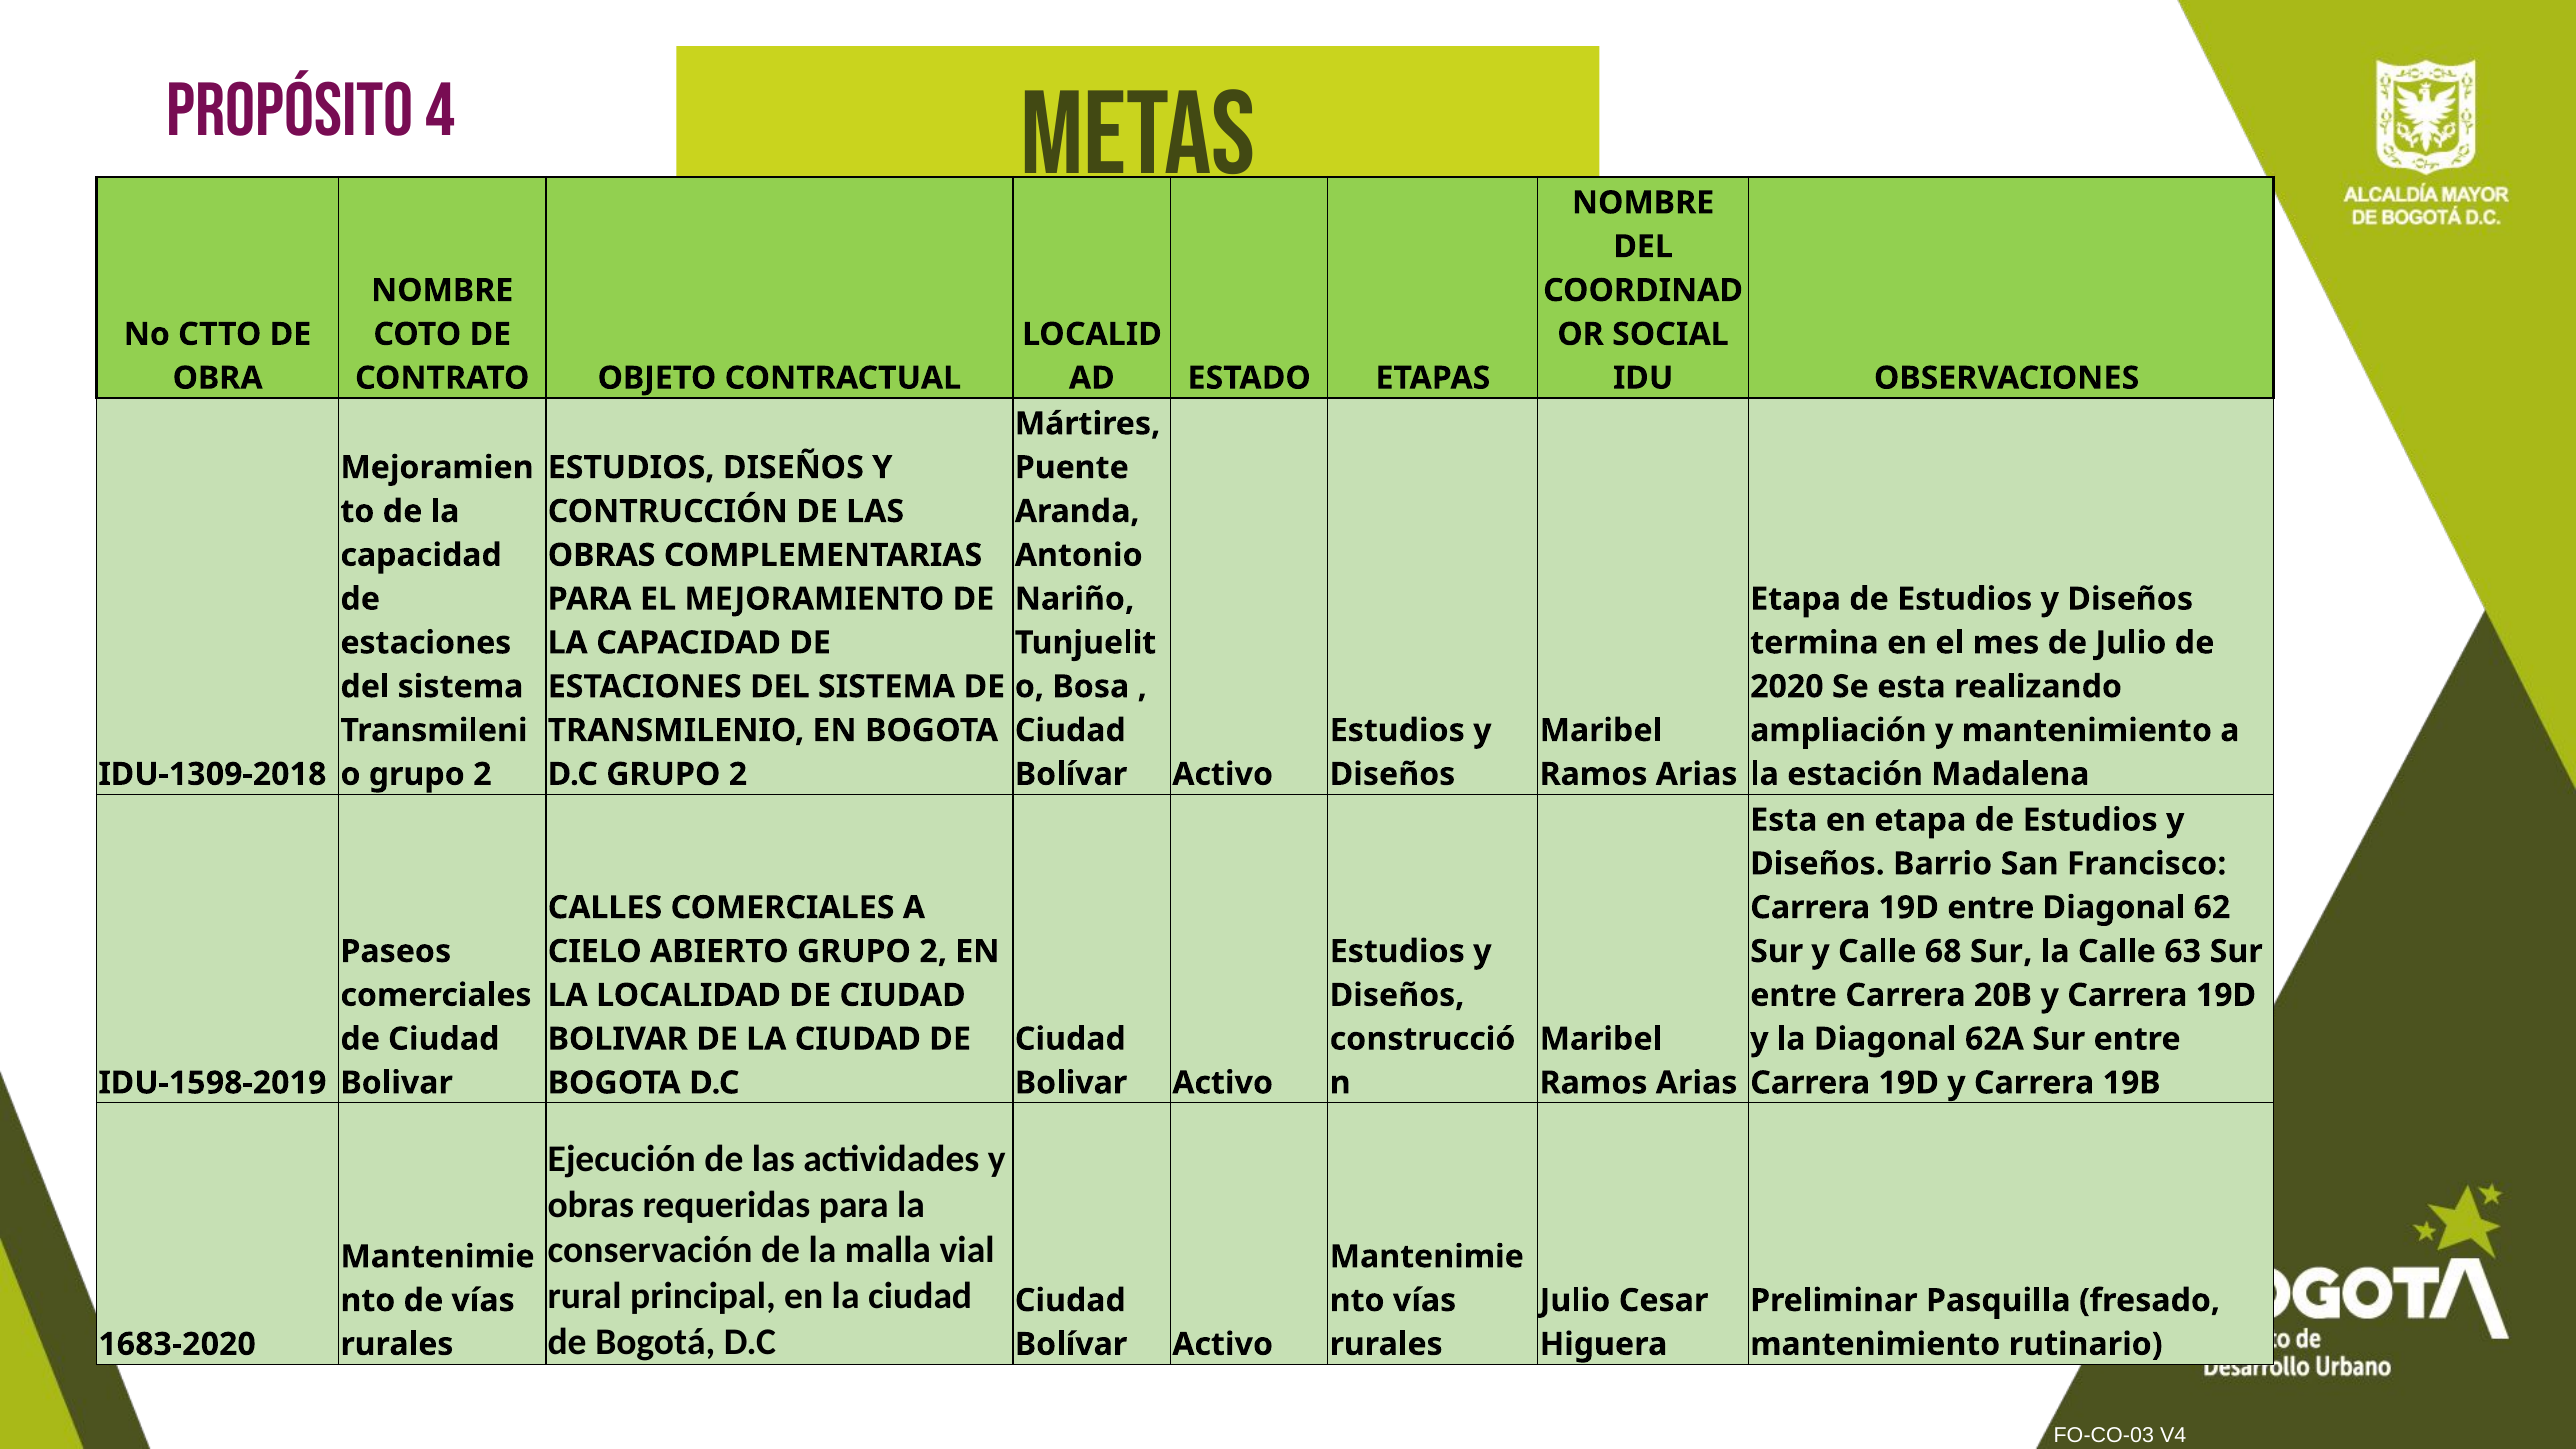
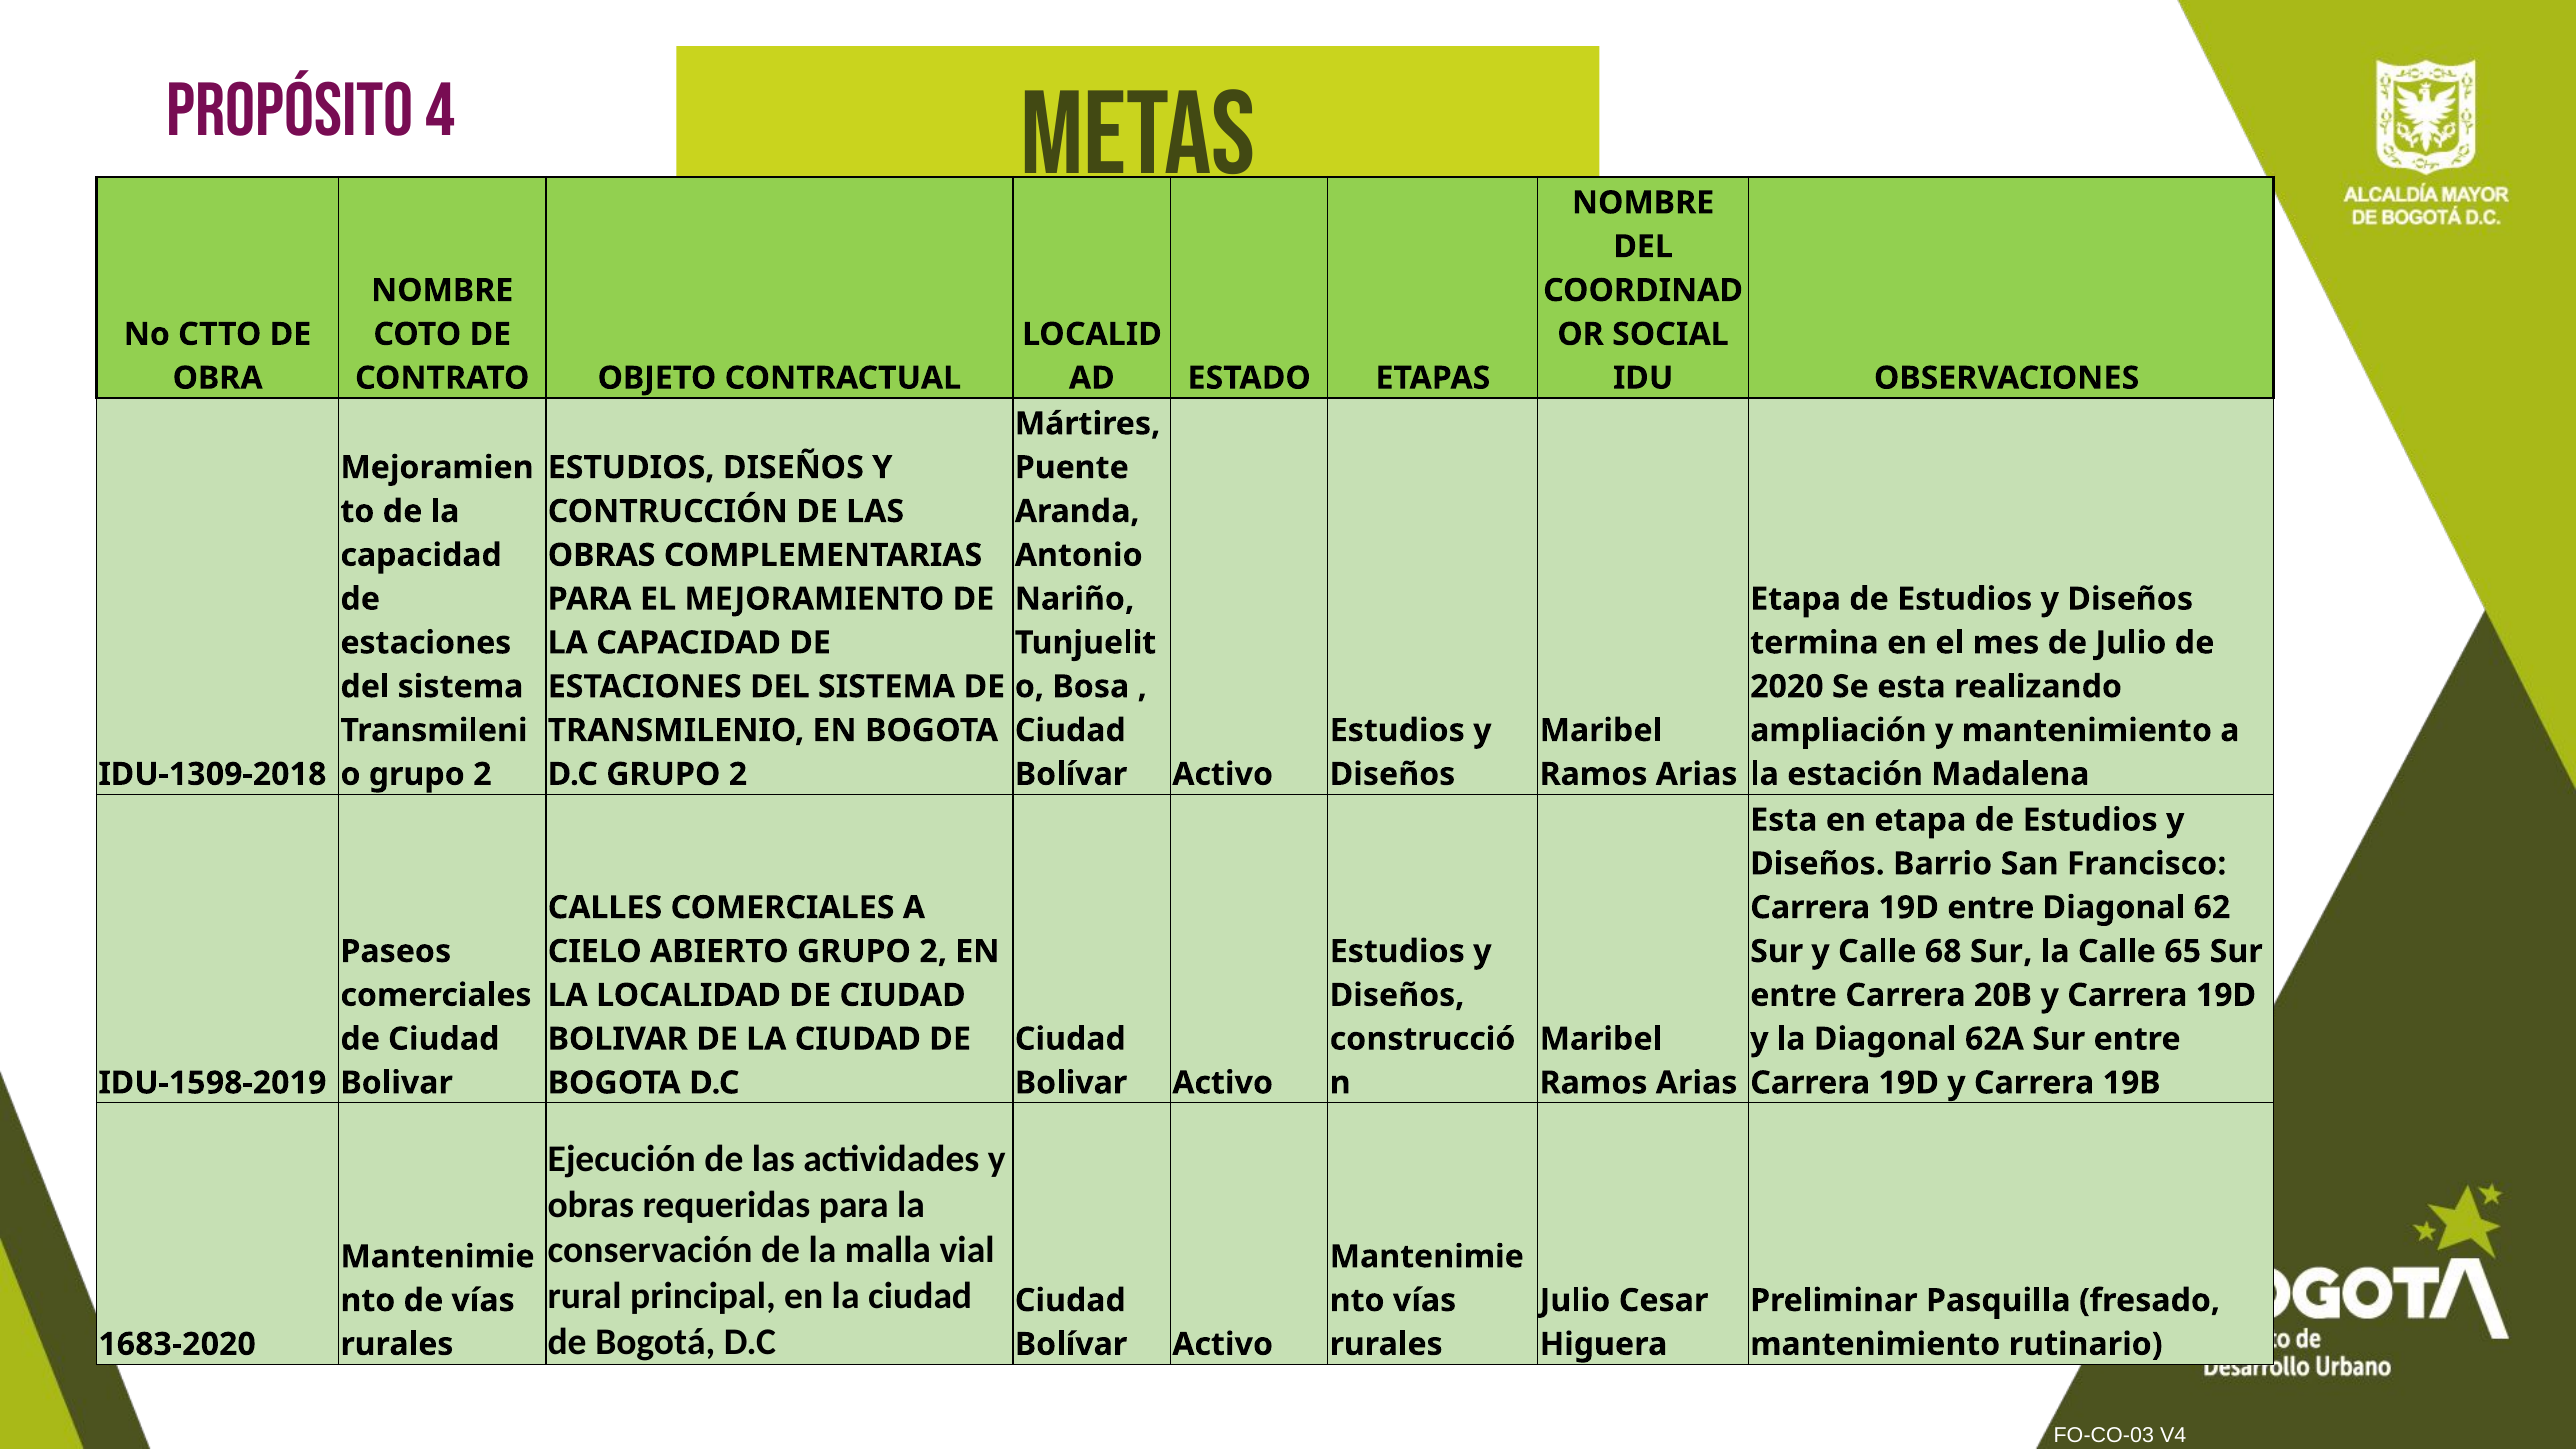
63: 63 -> 65 (2183, 951)
